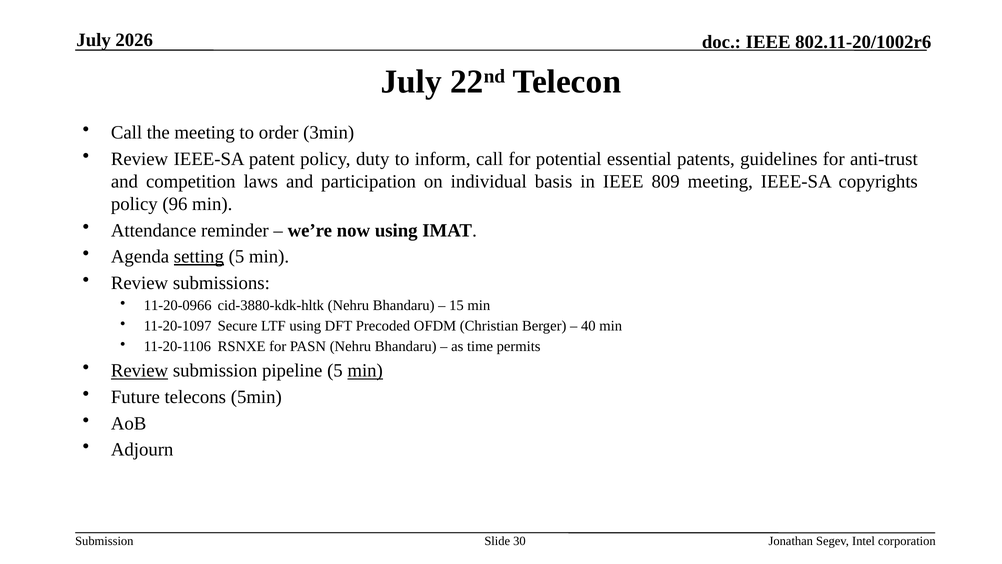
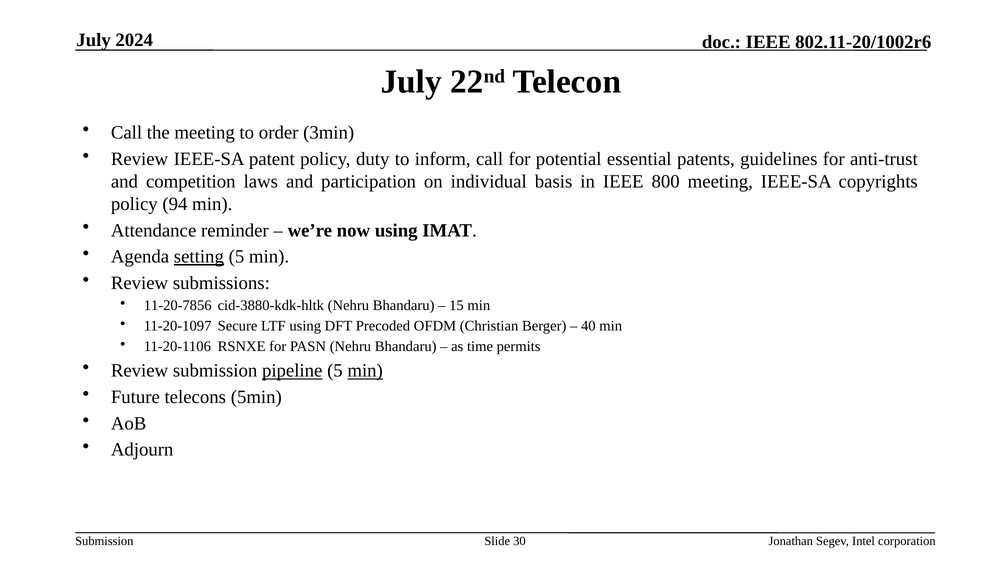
2026: 2026 -> 2024 (134, 40)
809: 809 -> 800 (666, 181)
96: 96 -> 94 (175, 204)
11-20-0966: 11-20-0966 -> 11-20-7856 (178, 305)
Review underline: present -> none (140, 370)
pipeline underline: none -> present (292, 370)
